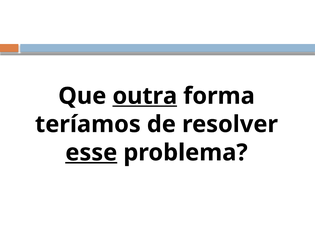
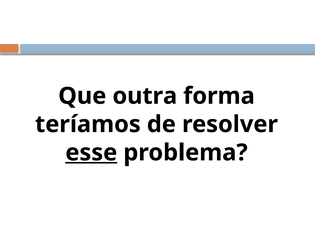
outra underline: present -> none (145, 96)
